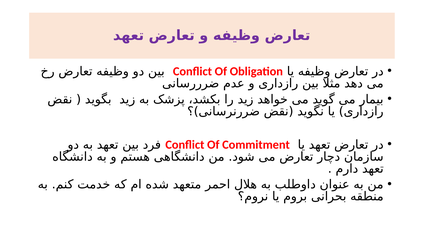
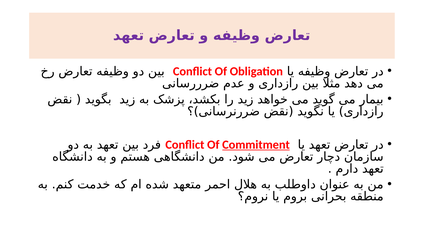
Commitment underline: none -> present (256, 145)
